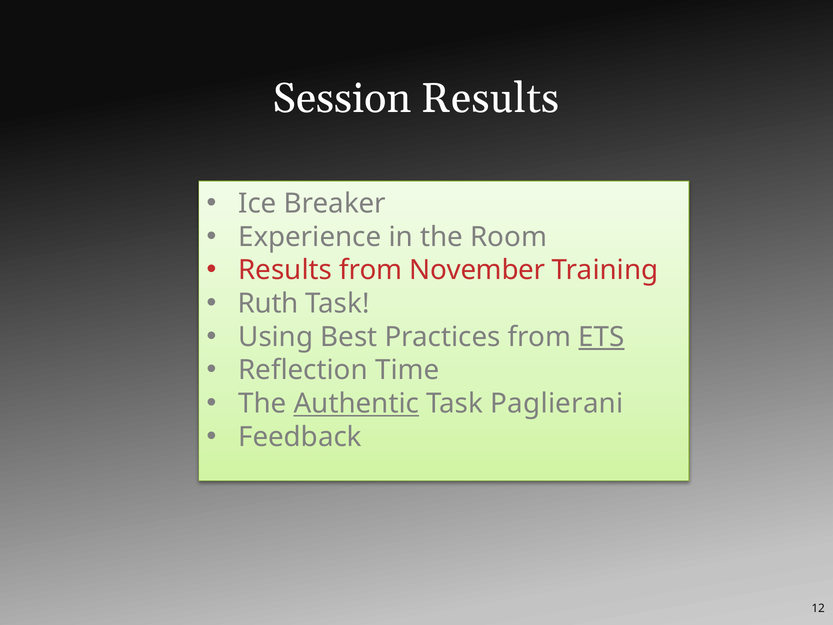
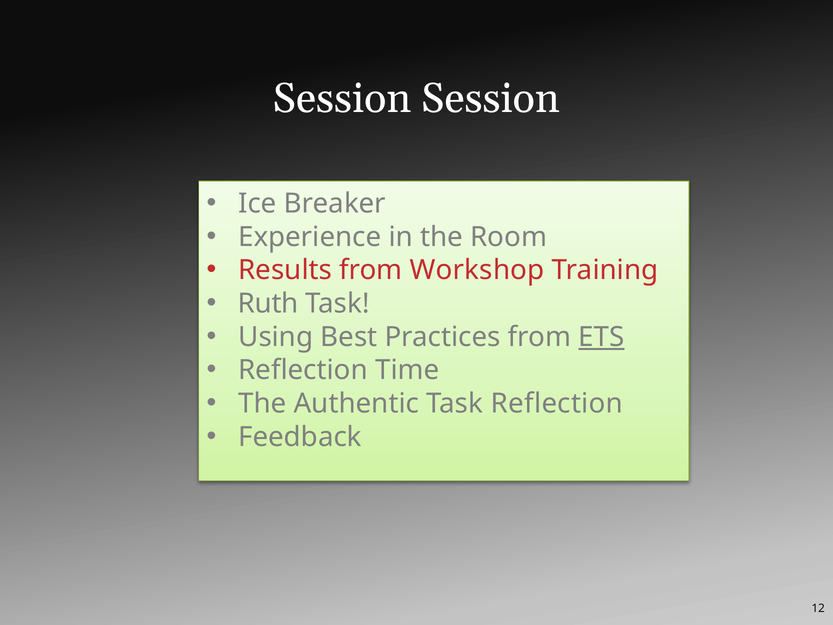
Session Results: Results -> Session (491, 98)
November: November -> Workshop (477, 270)
Authentic underline: present -> none (356, 403)
Task Paglierani: Paglierani -> Reflection (557, 403)
